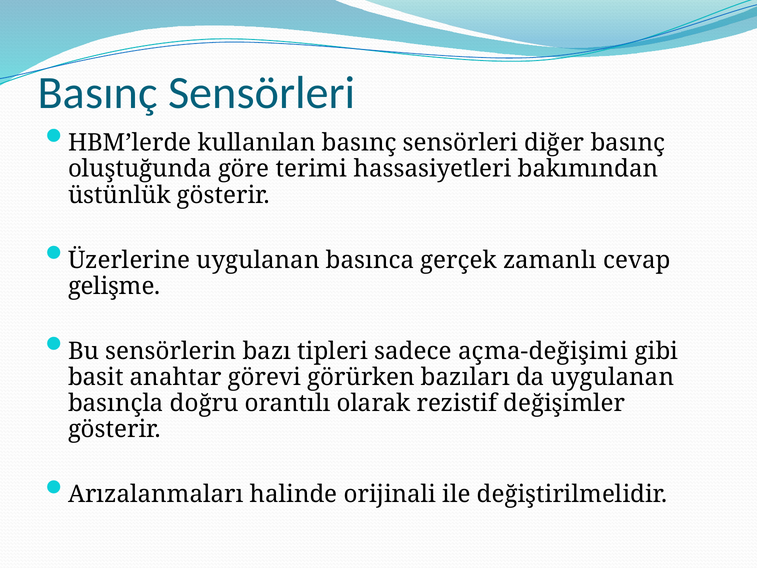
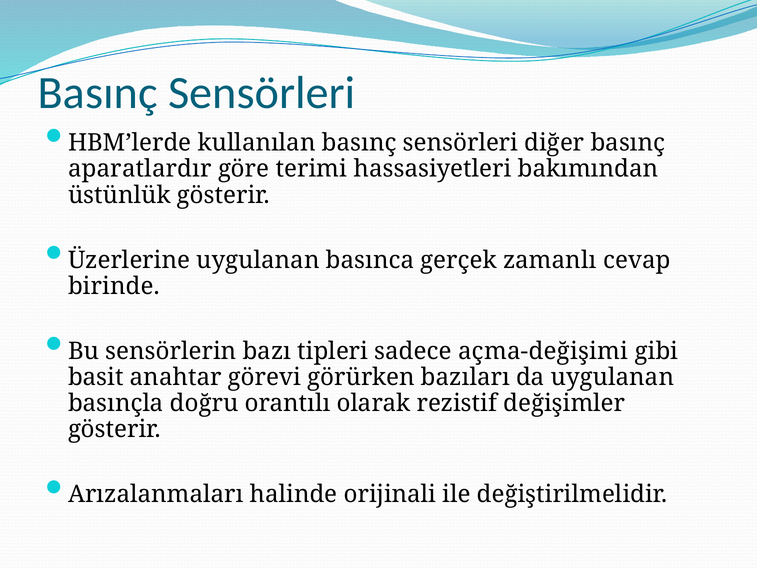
oluştuğunda: oluştuğunda -> aparatlardır (140, 169)
gelişme: gelişme -> birinde (114, 286)
